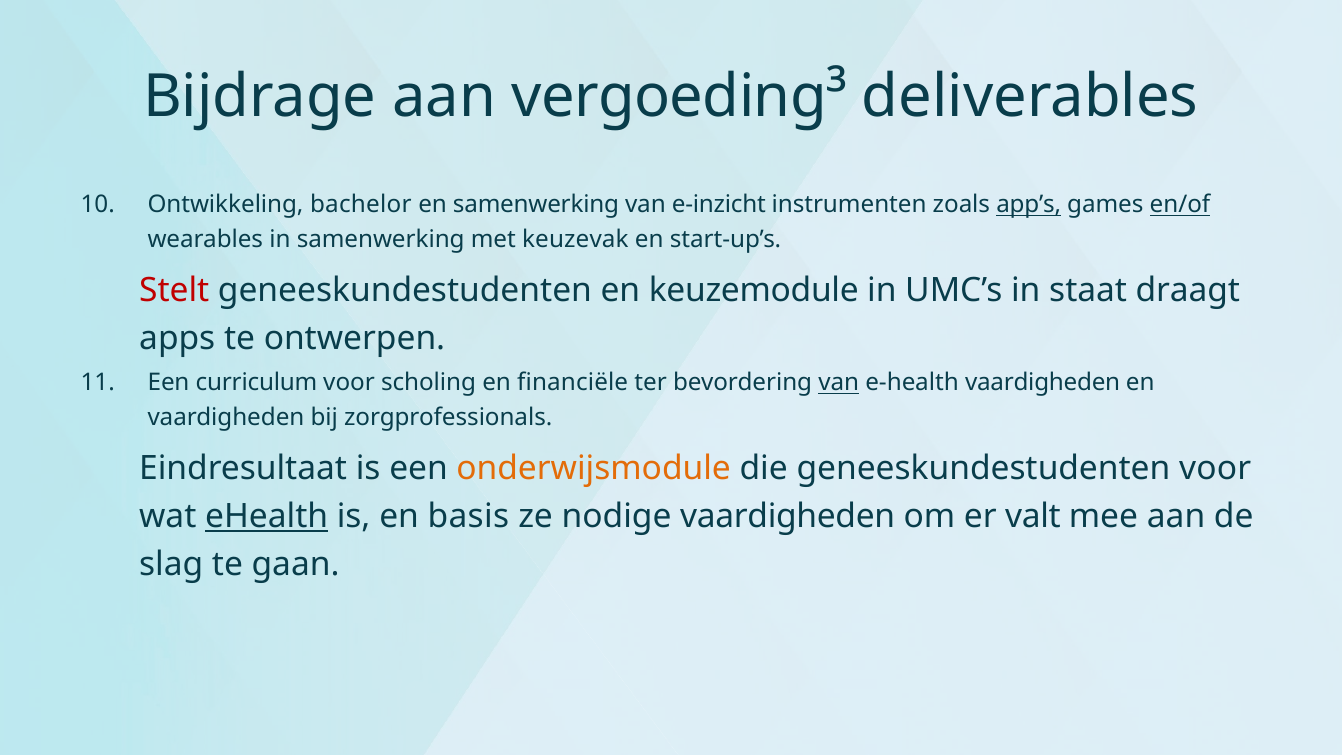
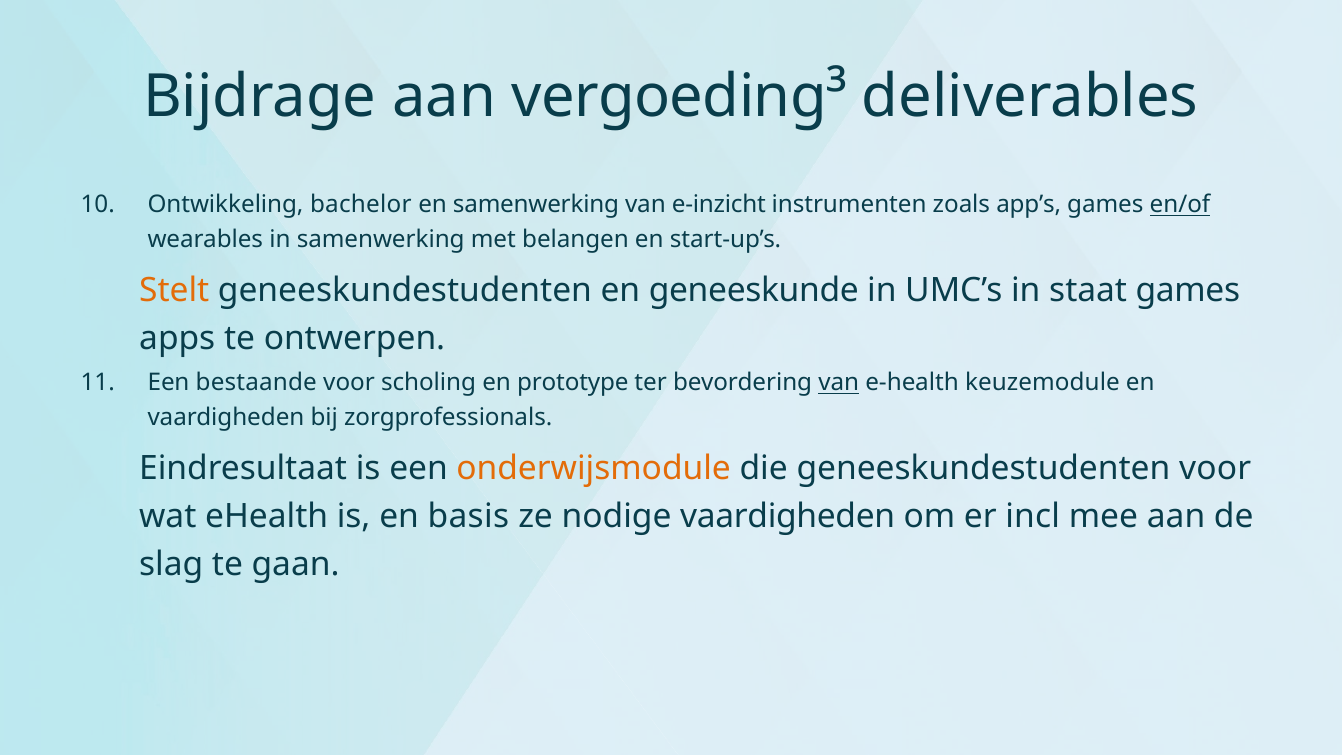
app’s underline: present -> none (1029, 205)
keuzevak: keuzevak -> belangen (575, 240)
Stelt colour: red -> orange (174, 290)
keuzemodule: keuzemodule -> geneeskunde (754, 290)
staat draagt: draagt -> games (1188, 290)
curriculum: curriculum -> bestaande (256, 383)
financiële: financiële -> prototype (573, 383)
e-health vaardigheden: vaardigheden -> keuzemodule (1042, 383)
eHealth underline: present -> none (267, 516)
valt: valt -> incl (1033, 516)
